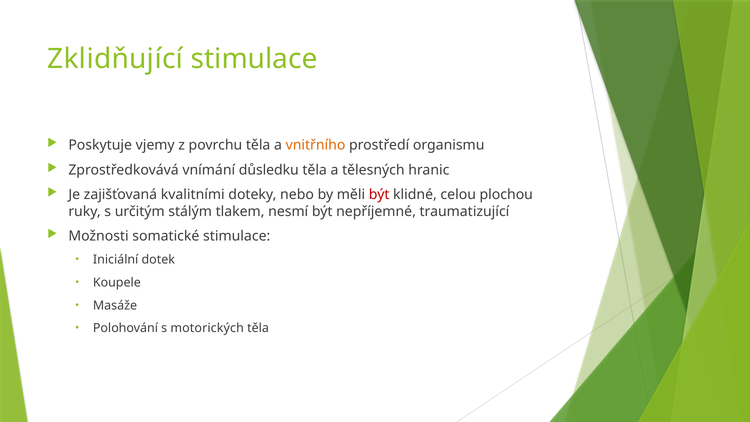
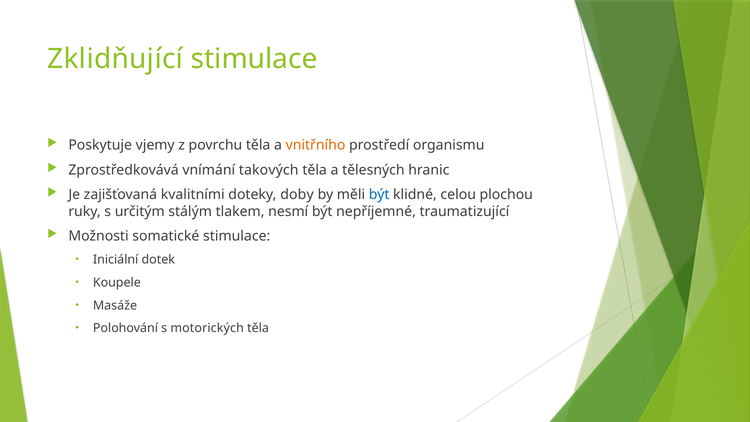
důsledku: důsledku -> takových (269, 170)
nebo: nebo -> doby (297, 195)
být colour: red -> blue (379, 195)
